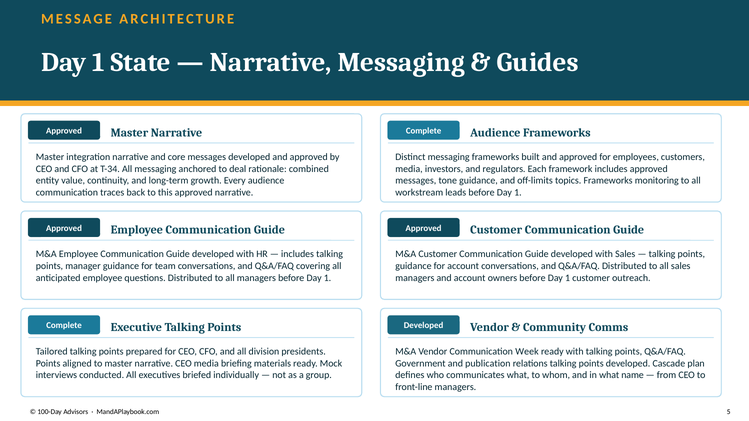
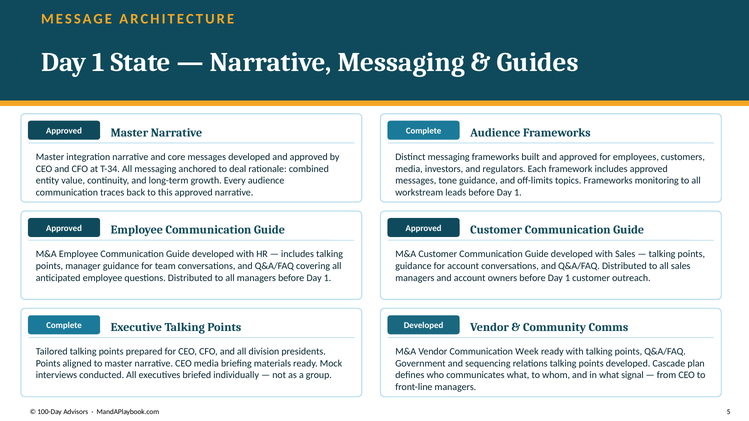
publication: publication -> sequencing (488, 364)
name: name -> signal (632, 376)
